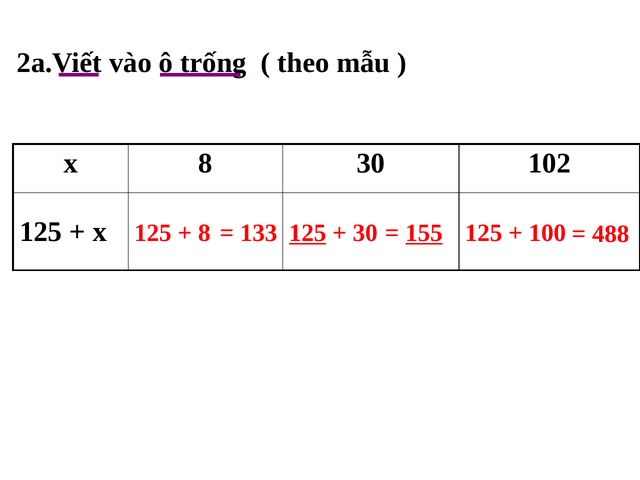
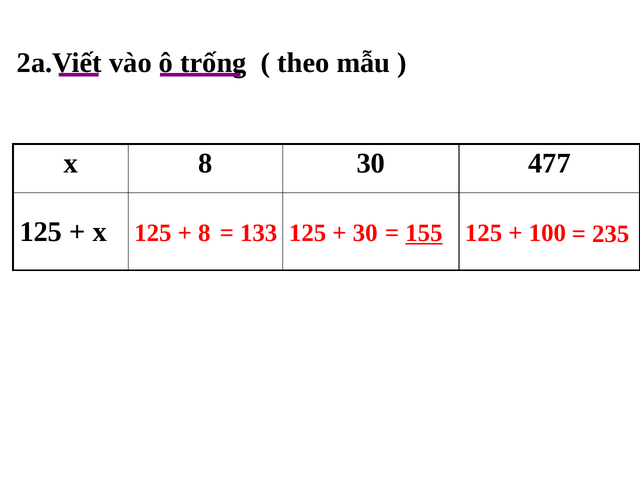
102: 102 -> 477 (549, 163)
125 underline: present -> none (308, 233)
488: 488 -> 235 (611, 234)
